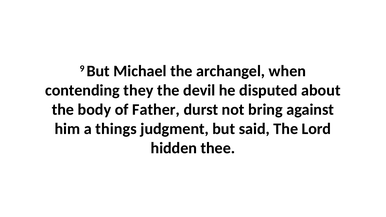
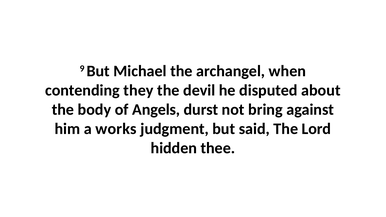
Father: Father -> Angels (156, 110)
things: things -> works (116, 129)
